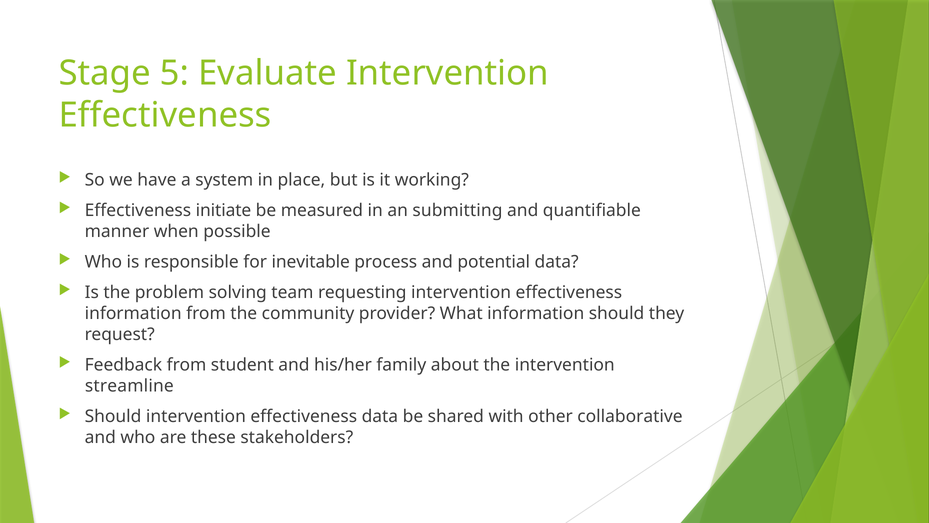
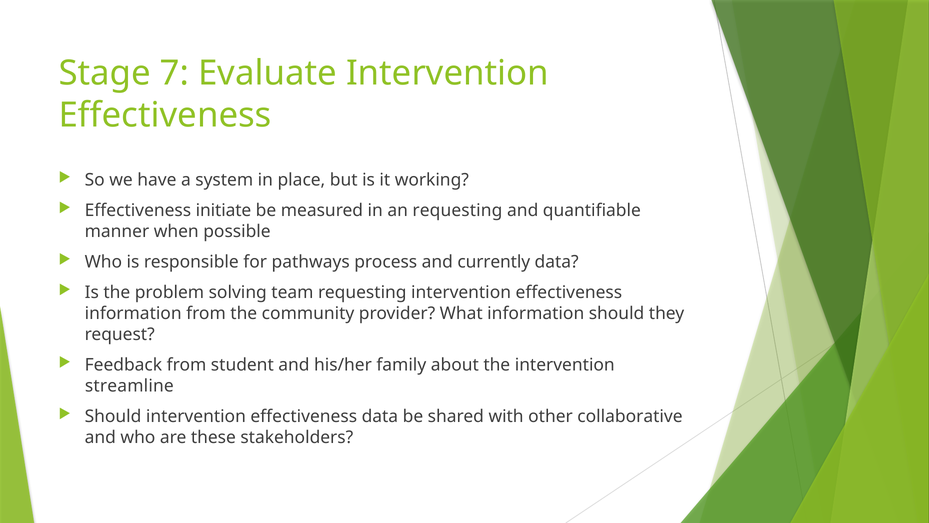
5: 5 -> 7 (174, 73)
an submitting: submitting -> requesting (457, 210)
inevitable: inevitable -> pathways (311, 262)
potential: potential -> currently (494, 262)
